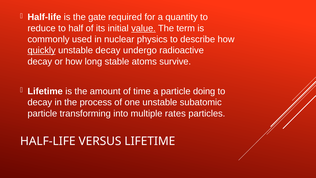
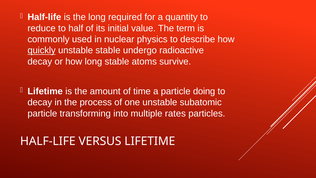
the gate: gate -> long (97, 17)
value underline: present -> none (143, 28)
unstable decay: decay -> stable (108, 50)
